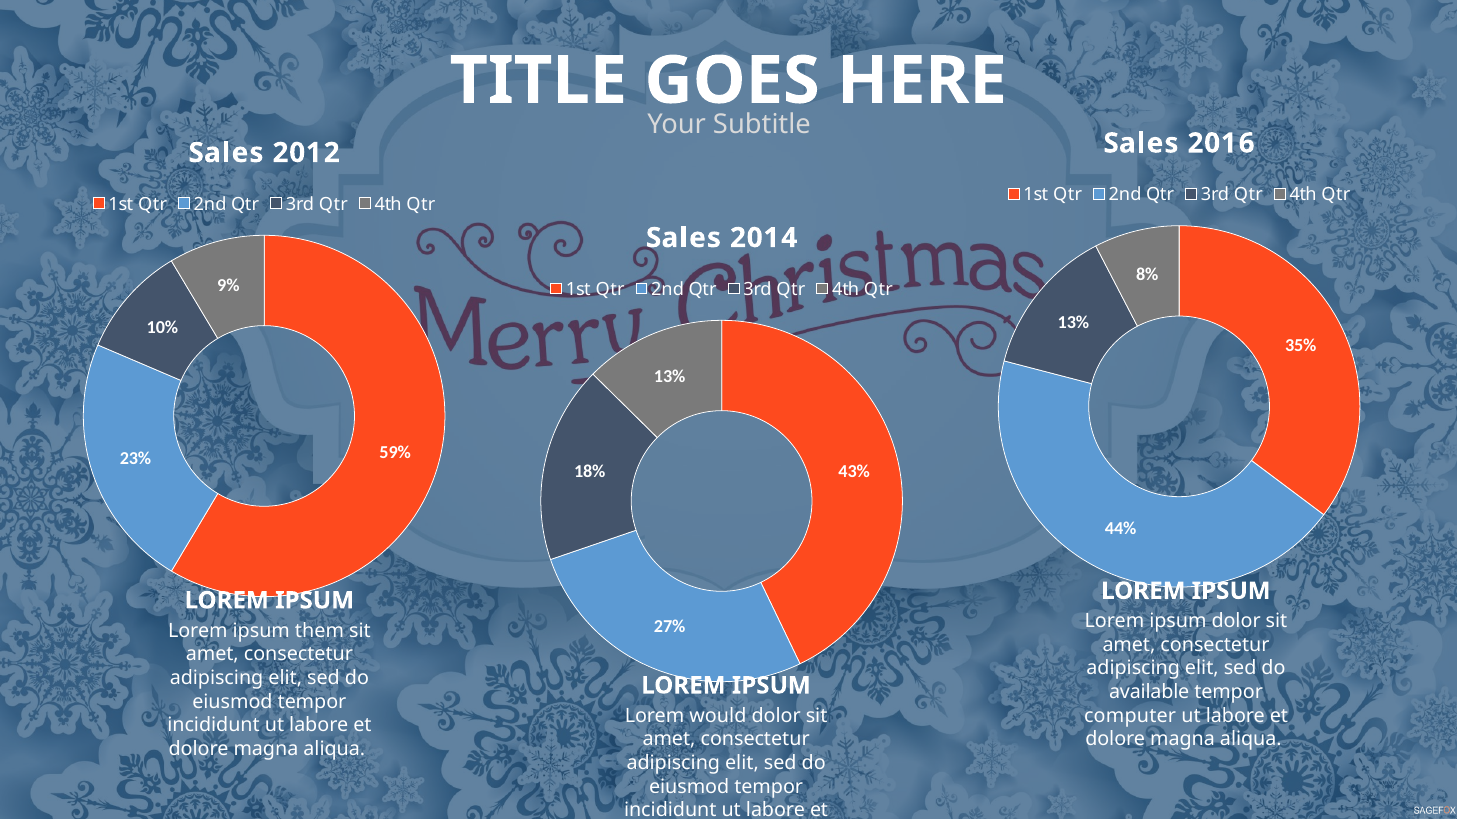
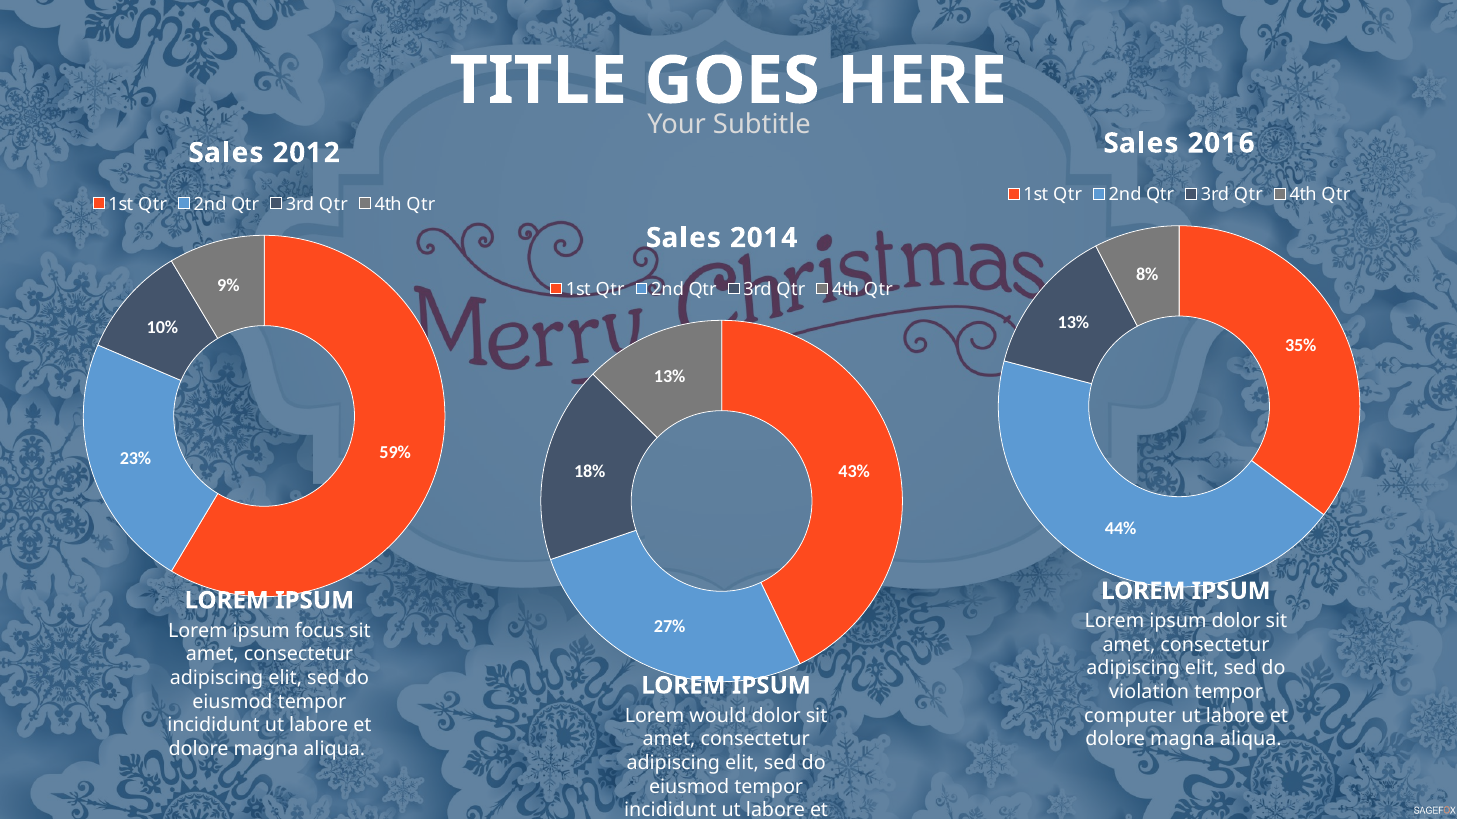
them: them -> focus (320, 631)
available: available -> violation (1149, 692)
